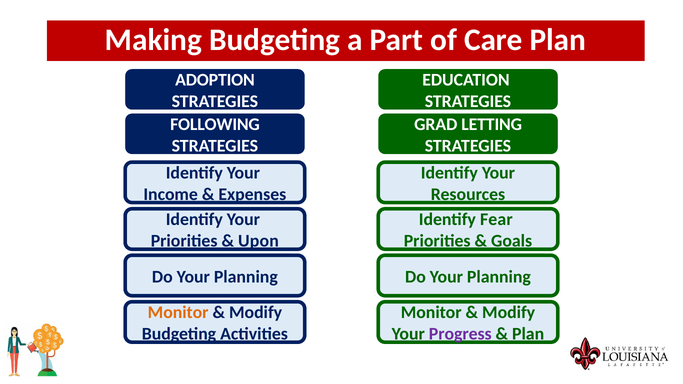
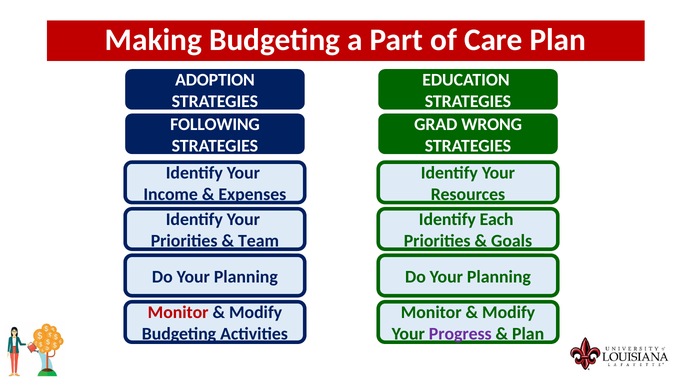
LETTING: LETTING -> WRONG (492, 124)
Fear: Fear -> Each (497, 220)
Upon: Upon -> Team (259, 241)
Monitor colour: orange -> red (178, 313)
